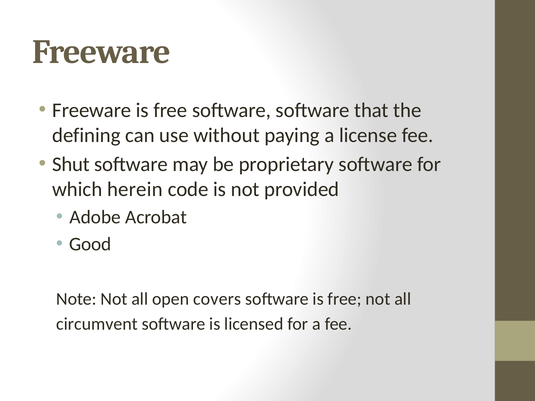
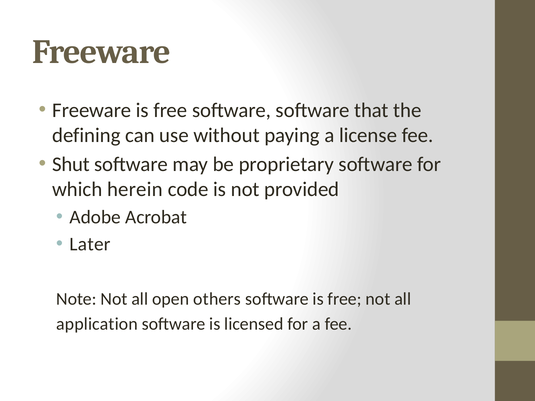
Good: Good -> Later (90, 244)
covers: covers -> others (217, 299)
circumvent: circumvent -> application (97, 324)
